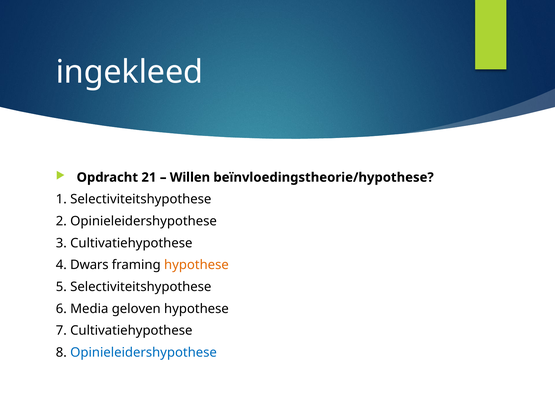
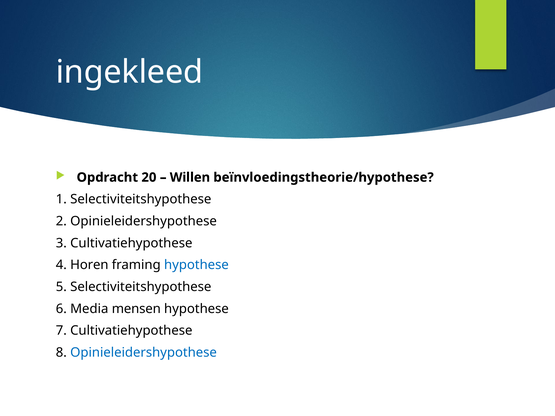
21: 21 -> 20 (149, 178)
Dwars: Dwars -> Horen (89, 265)
hypothese colour: orange -> blue (196, 265)
geloven: geloven -> mensen (136, 309)
